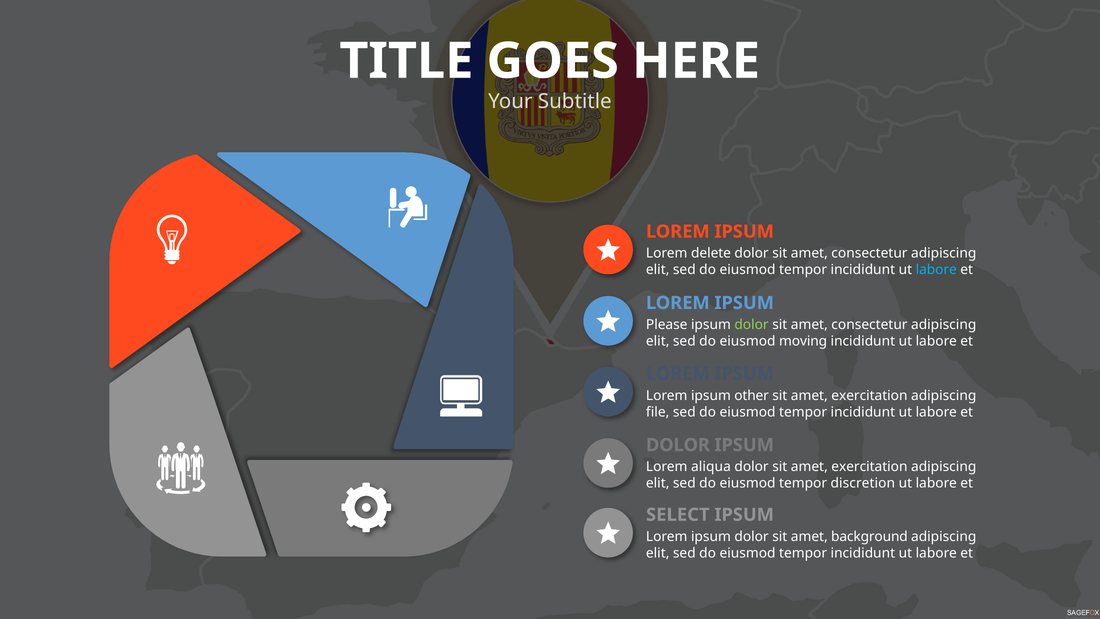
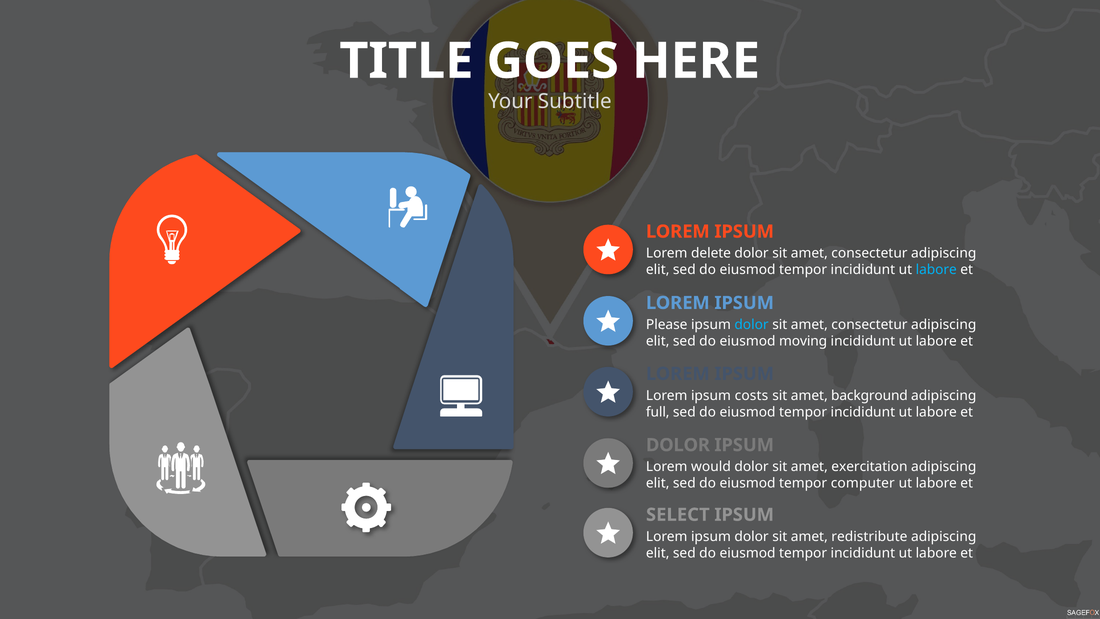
dolor colour: light green -> light blue (752, 324)
other: other -> costs (751, 395)
exercitation: exercitation -> background (869, 395)
file: file -> full (658, 412)
aliqua: aliqua -> would (711, 467)
discretion: discretion -> computer (863, 483)
background: background -> redistribute (869, 536)
